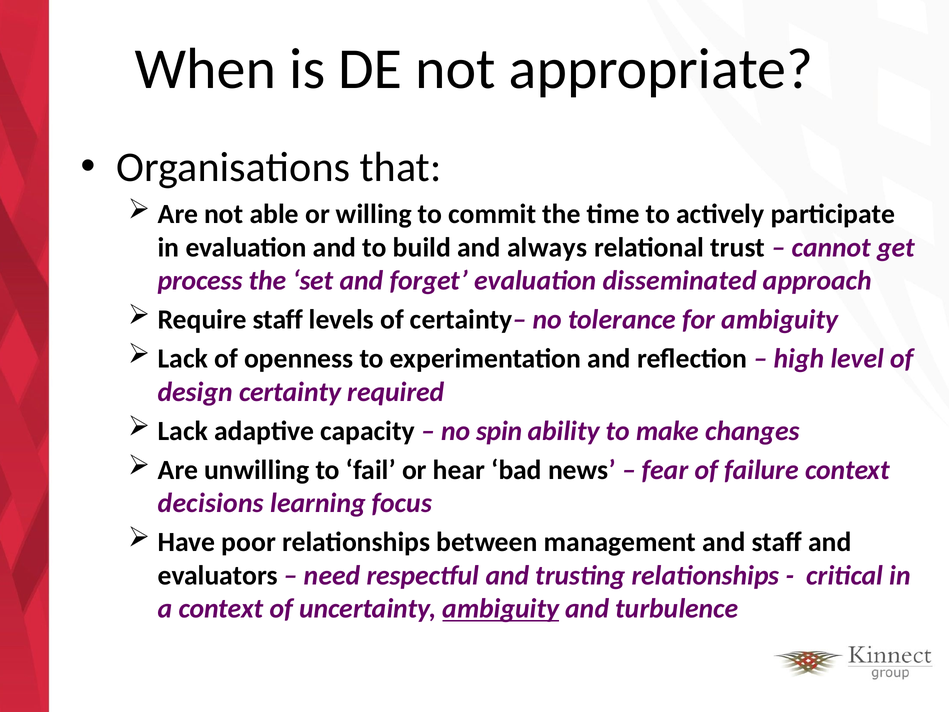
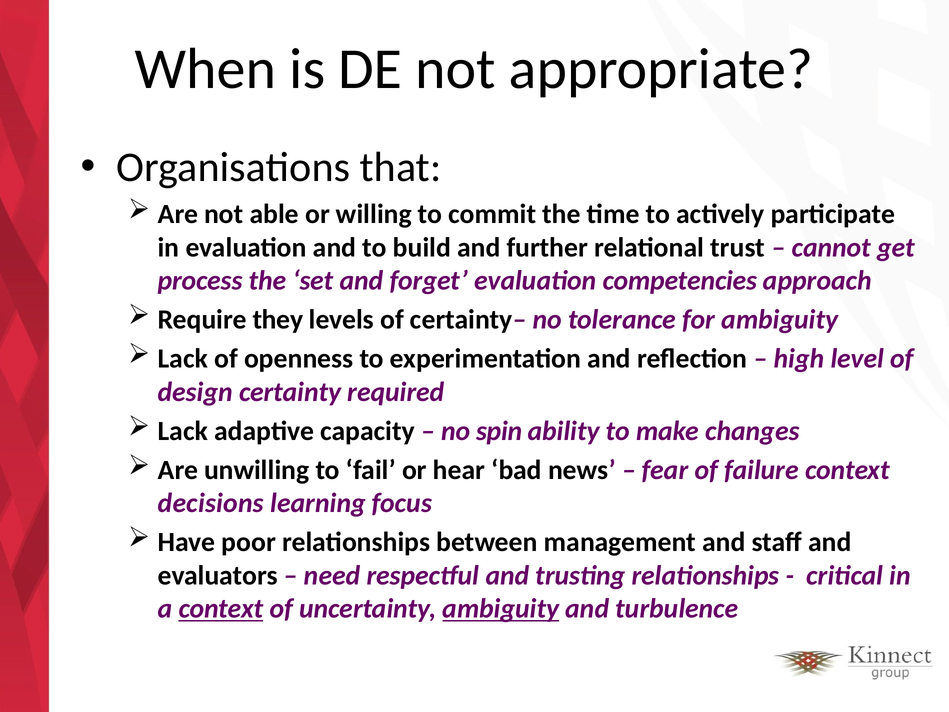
always: always -> further (547, 247)
disseminated: disseminated -> competencies (680, 281)
Require staff: staff -> they (278, 320)
context underline: none -> present (221, 608)
